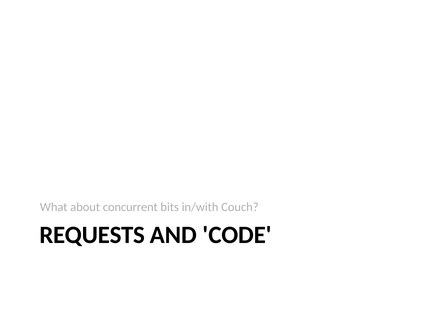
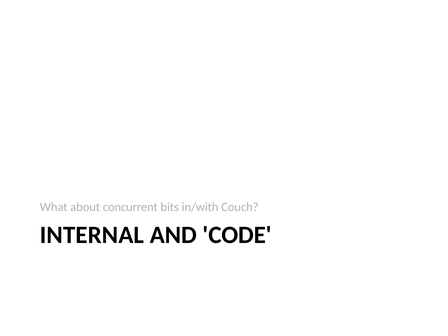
REQUESTS: REQUESTS -> INTERNAL (92, 235)
